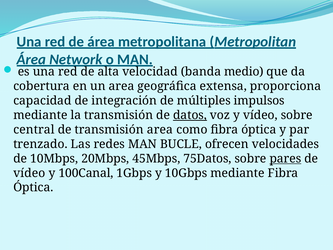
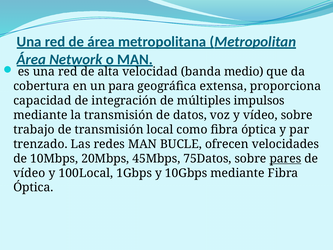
un area: area -> para (122, 86)
datos underline: present -> none (190, 115)
central: central -> trabajo (34, 129)
transmisión area: area -> local (160, 129)
100Canal: 100Canal -> 100Local (86, 173)
